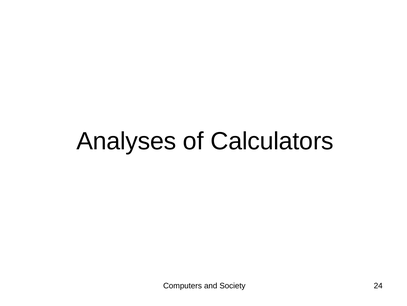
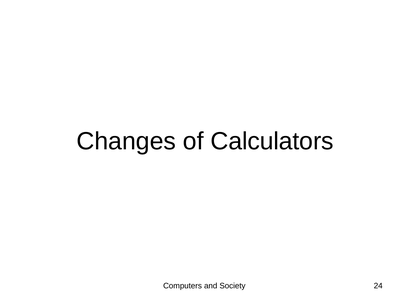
Analyses: Analyses -> Changes (126, 141)
